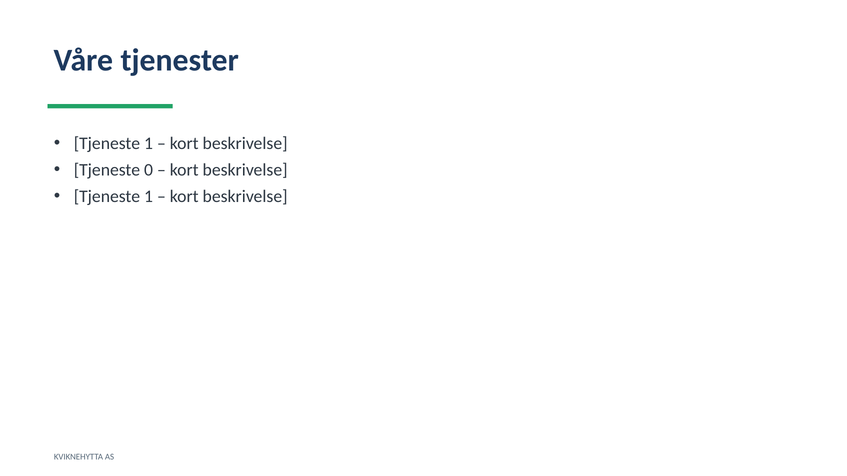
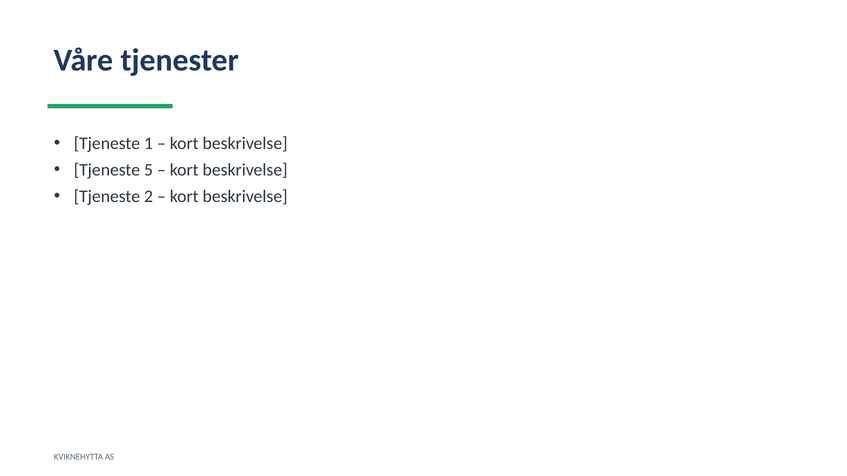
0: 0 -> 5 (148, 170)
1: 1 -> 2 (148, 196)
